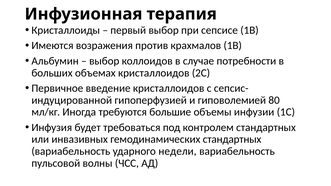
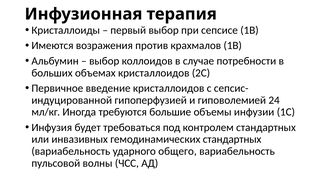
80: 80 -> 24 (274, 100)
недели: недели -> общего (177, 151)
